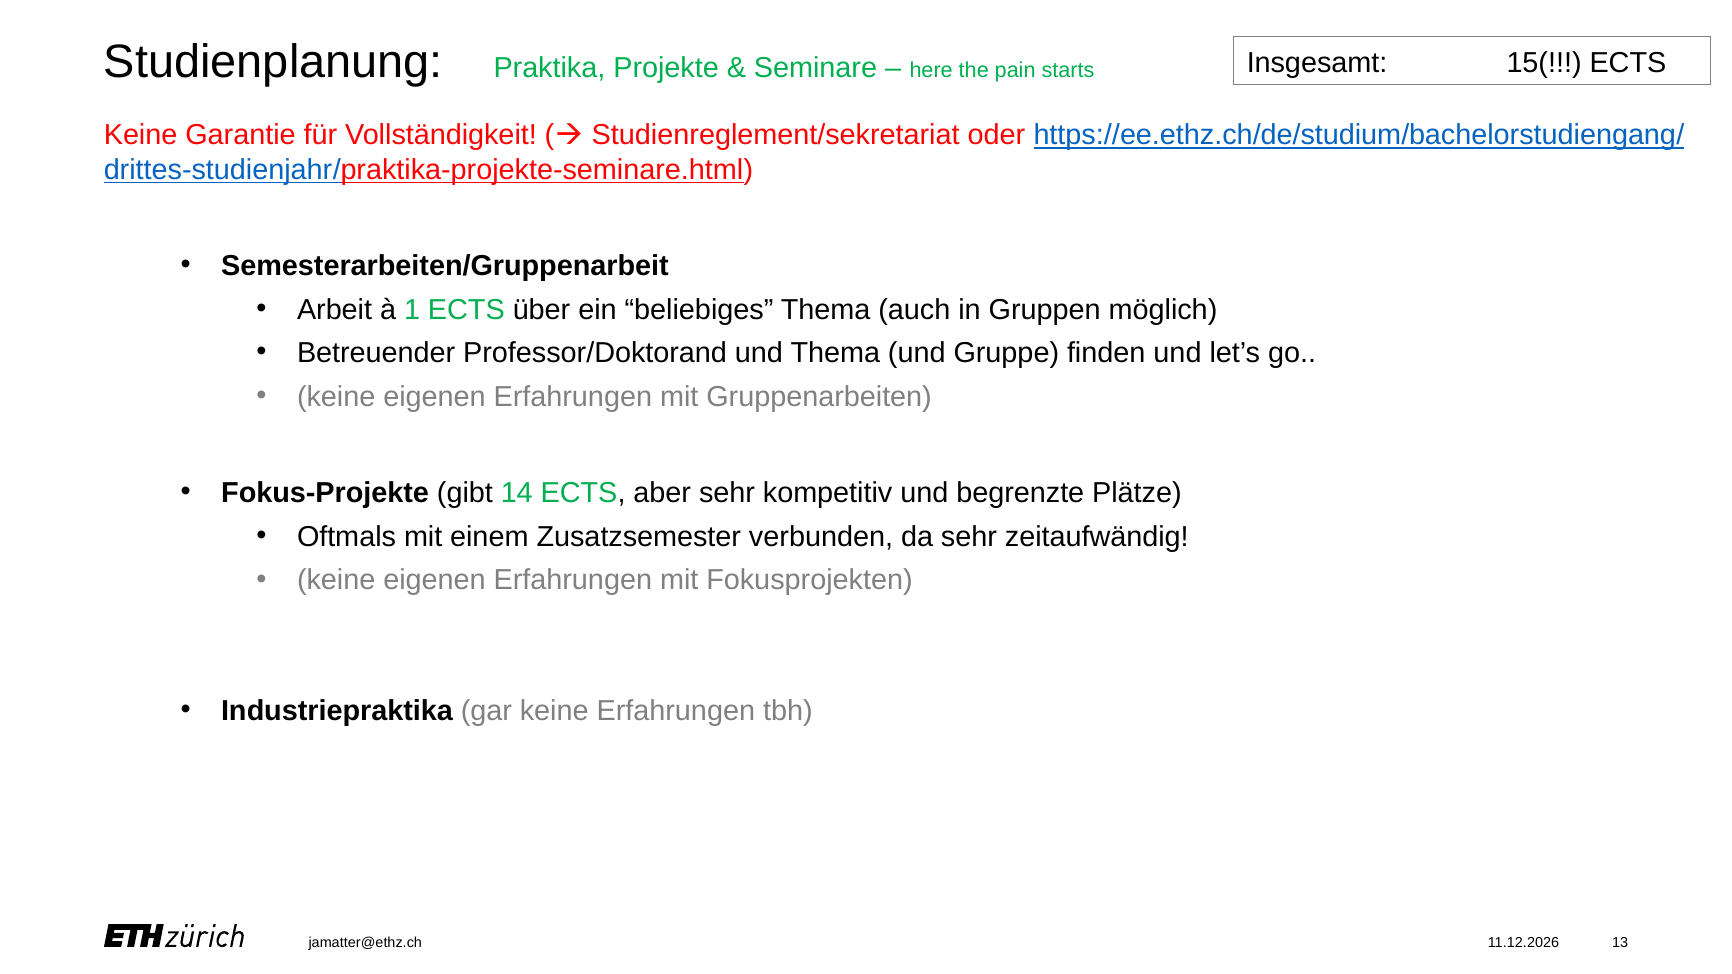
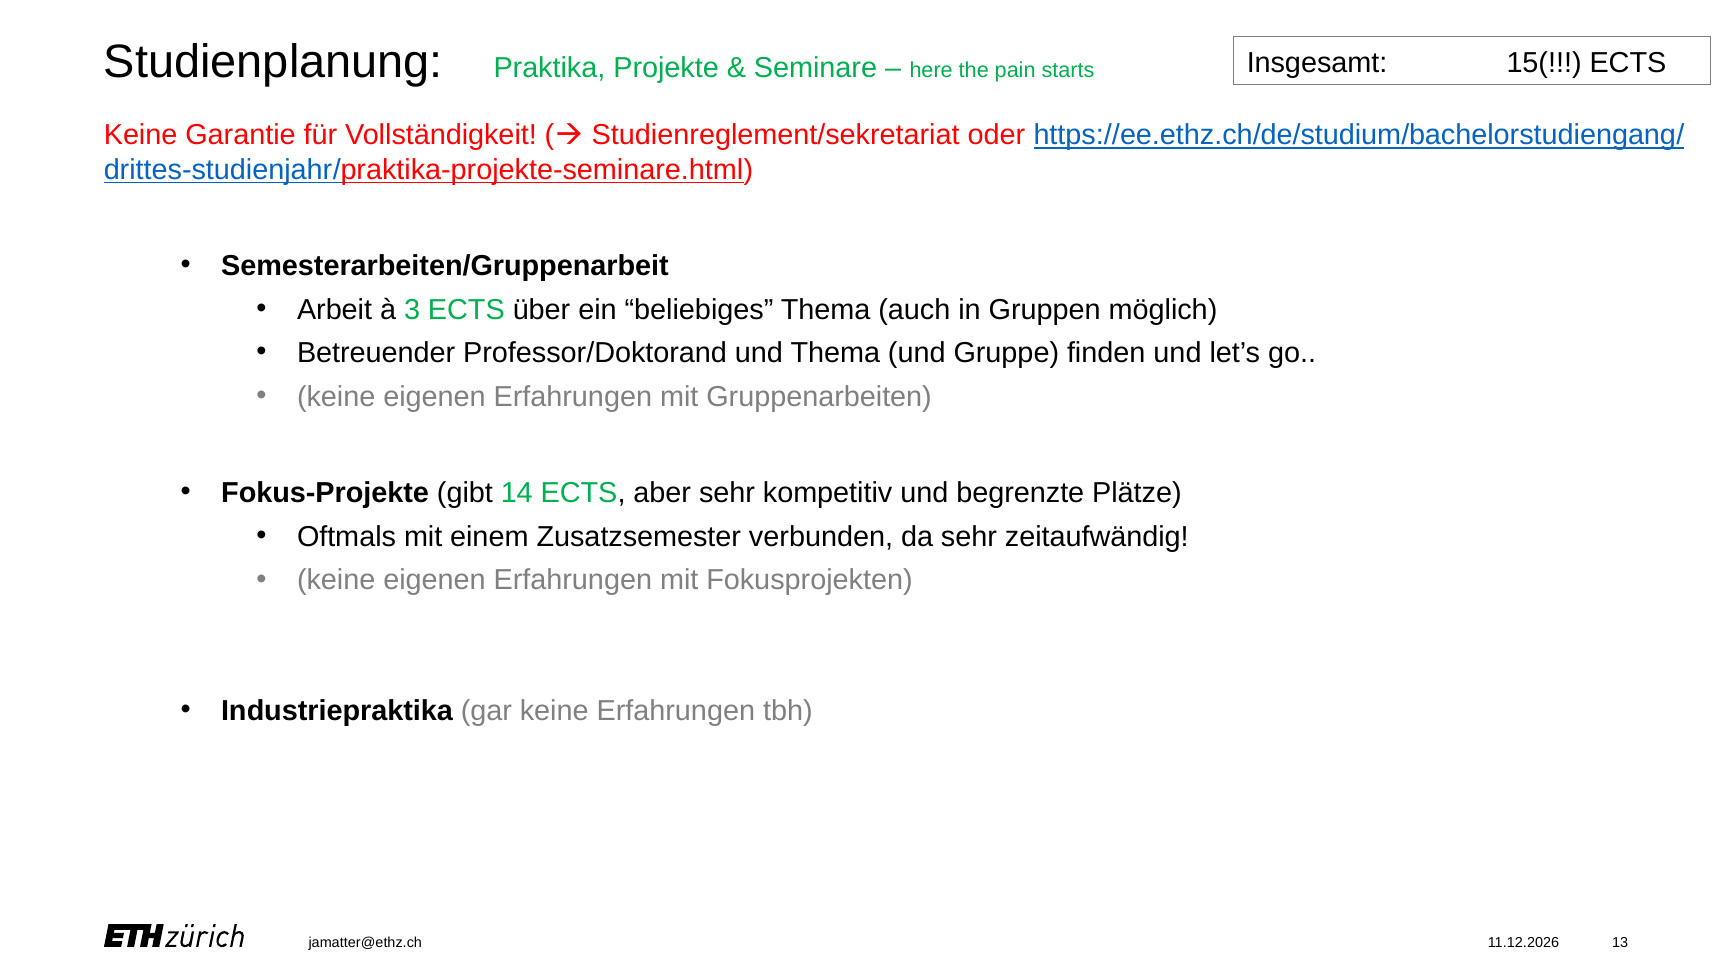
1: 1 -> 3 (412, 310)
